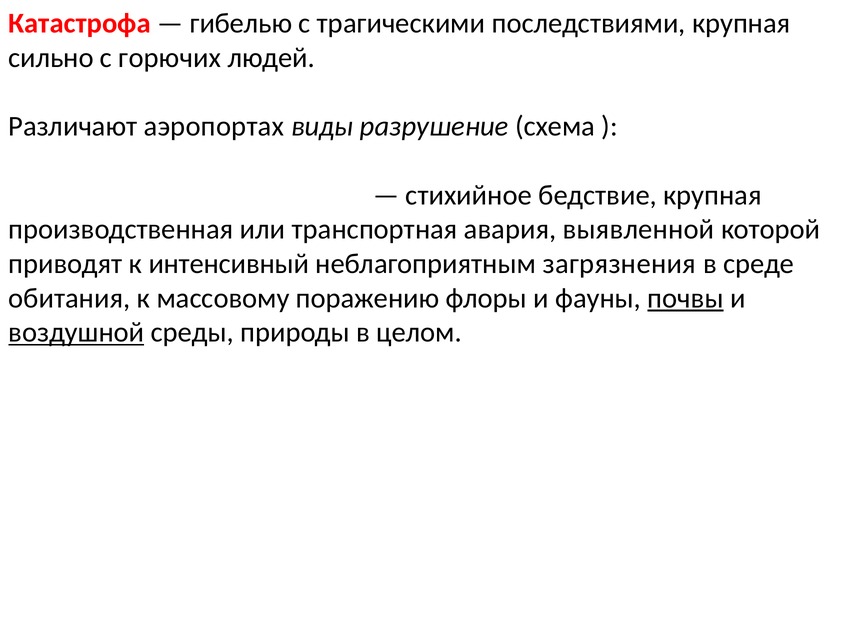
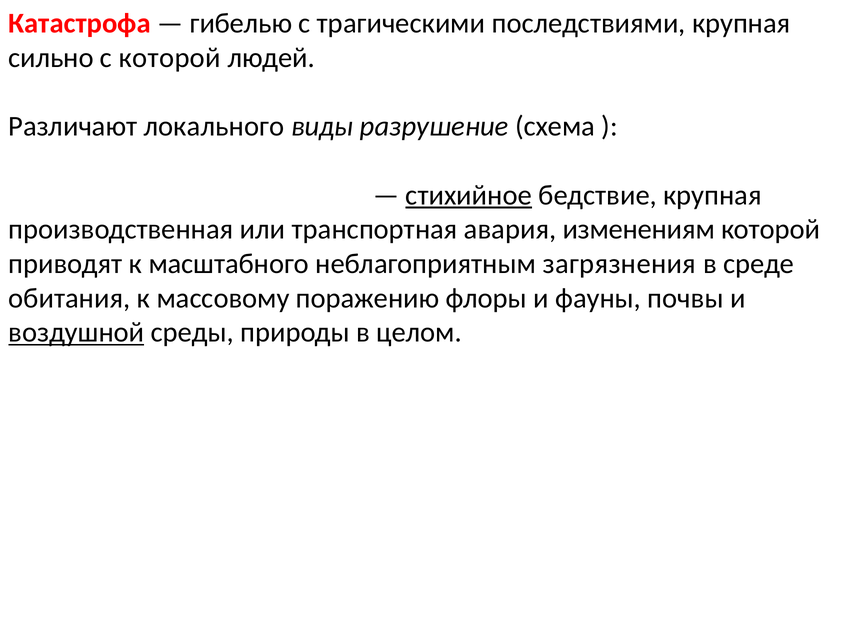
с горючих: горючих -> которой (170, 58)
аэропортах: аэропортах -> локального (214, 126)
стихийное underline: none -> present (469, 195)
выявленной: выявленной -> изменениям (639, 229)
интенсивный: интенсивный -> масштабного (229, 264)
почвы underline: present -> none (686, 298)
